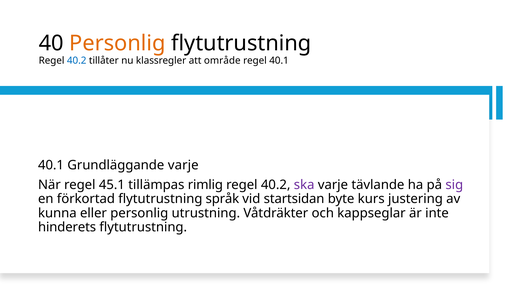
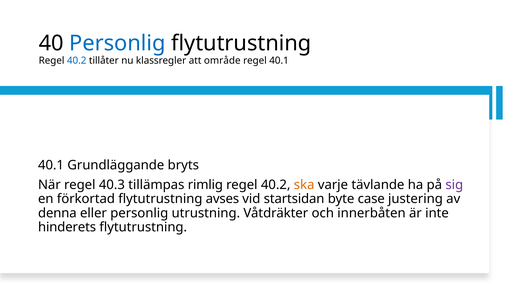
Personlig colour: orange -> blue (117, 43)
Grundläggande varje: varje -> bryts (183, 165)
45.1: 45.1 -> 40.3 (112, 185)
ska colour: purple -> orange (304, 185)
språk: språk -> avses (222, 199)
kurs: kurs -> case (371, 199)
kunna: kunna -> denna (57, 213)
kappseglar: kappseglar -> innerbåten (371, 213)
